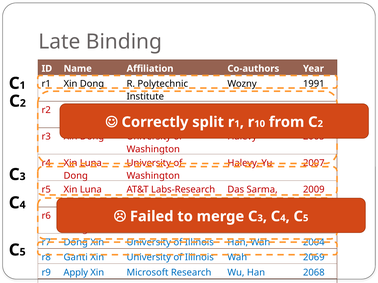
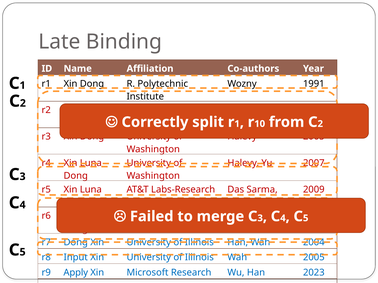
r8 Ganti: Ganti -> Input (76, 258)
Wah 2069: 2069 -> 2005 (314, 258)
2068: 2068 -> 2023 (314, 273)
